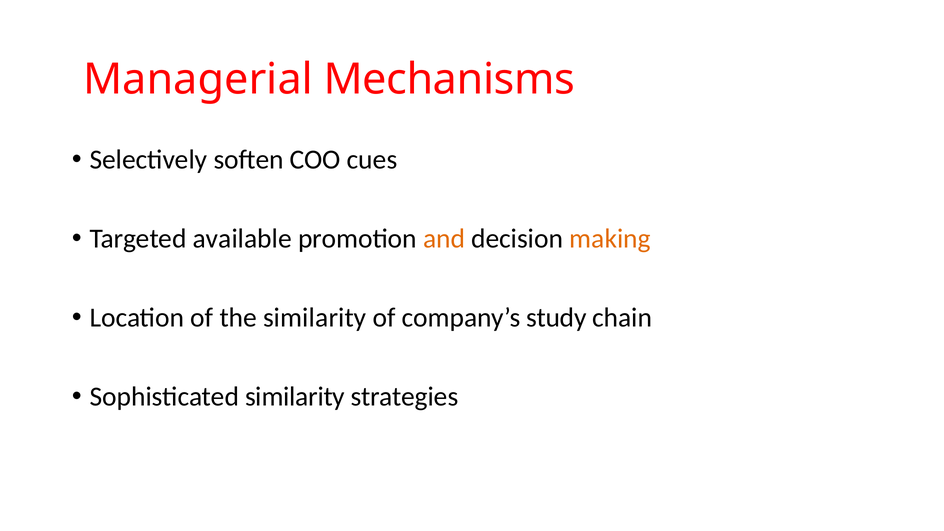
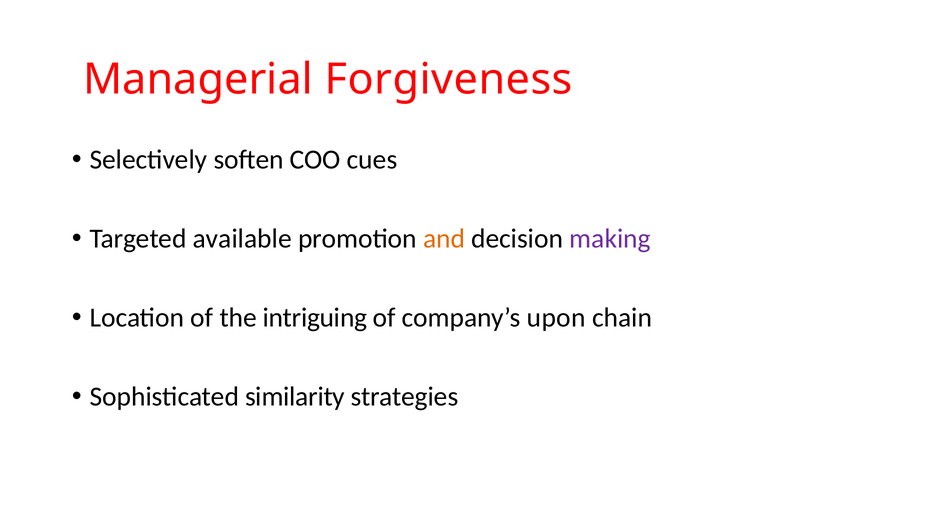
Mechanisms: Mechanisms -> Forgiveness (449, 79)
making colour: orange -> purple (610, 239)
the similarity: similarity -> intriguing (315, 318)
study: study -> upon (556, 318)
